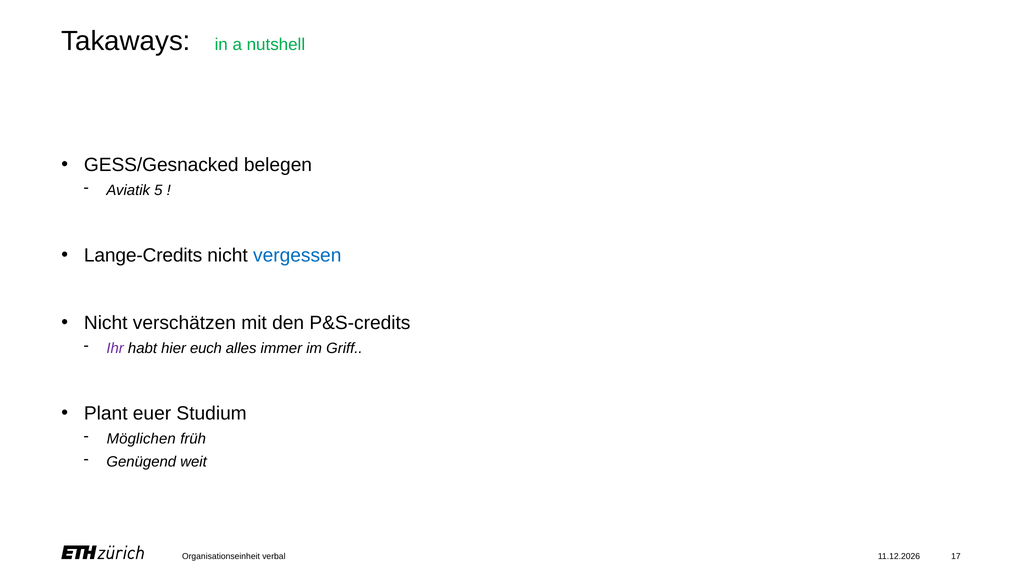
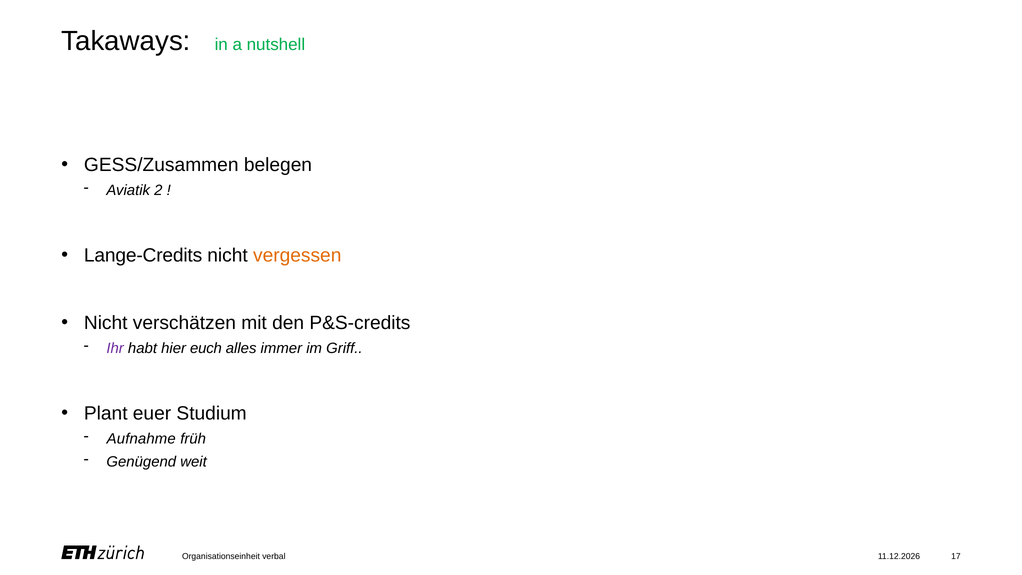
GESS/Gesnacked: GESS/Gesnacked -> GESS/Zusammen (161, 165)
5: 5 -> 2 (158, 190)
vergessen colour: blue -> orange (297, 255)
Möglichen: Möglichen -> Aufnahme (141, 439)
